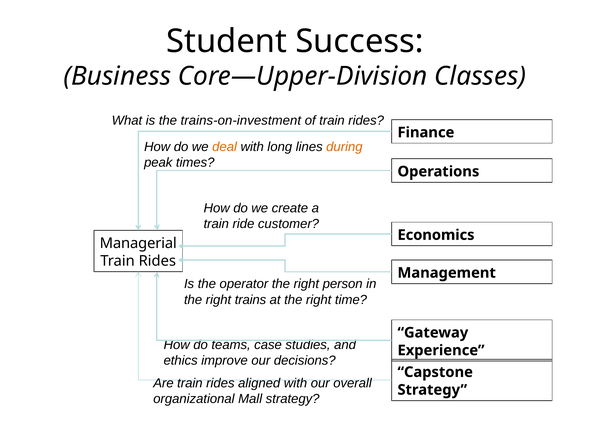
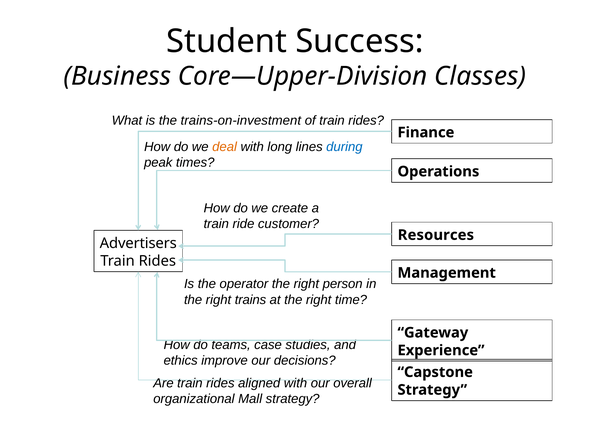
during colour: orange -> blue (344, 147)
Economics: Economics -> Resources (436, 235)
Managerial: Managerial -> Advertisers (138, 243)
